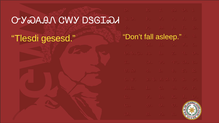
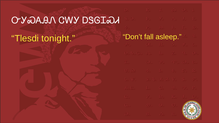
gesesd: gesesd -> tonight (58, 38)
